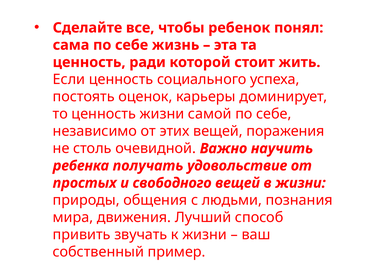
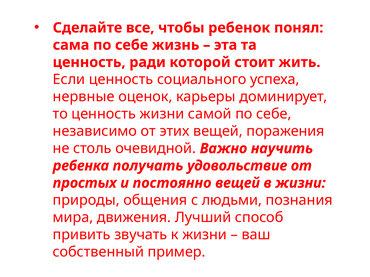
постоять: постоять -> нервные (84, 97)
свободного: свободного -> постоянно (172, 183)
